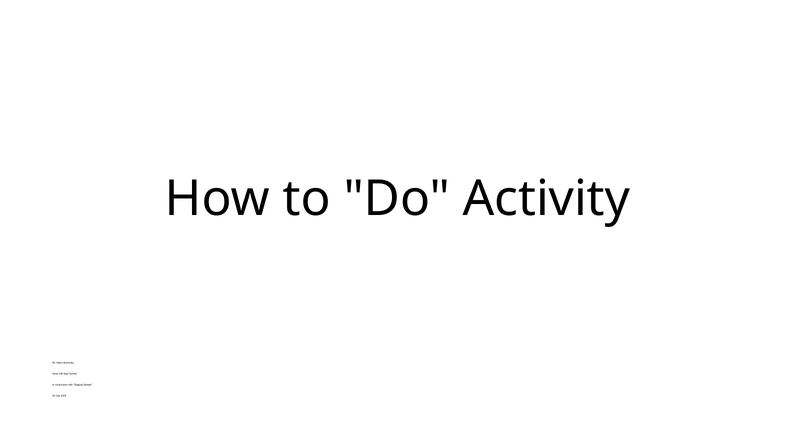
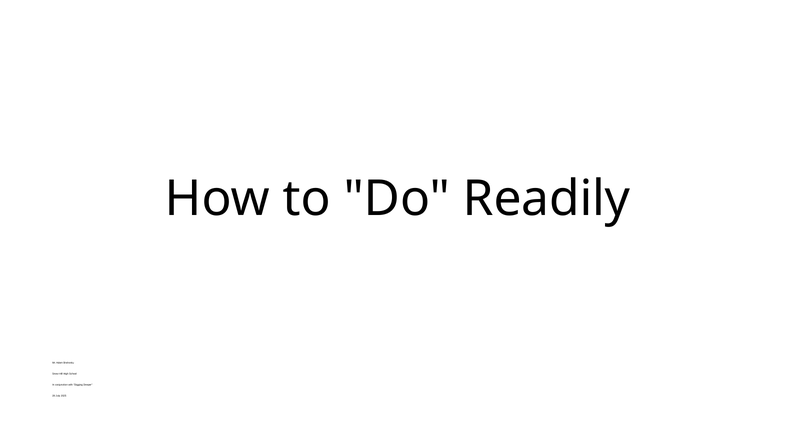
Activity: Activity -> Readily (546, 199)
